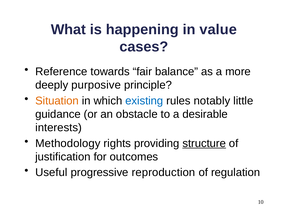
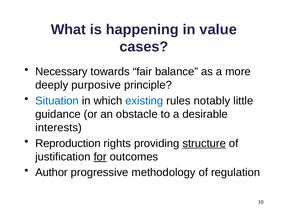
Reference: Reference -> Necessary (61, 72)
Situation colour: orange -> blue (57, 101)
Methodology: Methodology -> Reproduction (68, 143)
for underline: none -> present (100, 157)
Useful: Useful -> Author (51, 172)
reproduction: reproduction -> methodology (164, 172)
